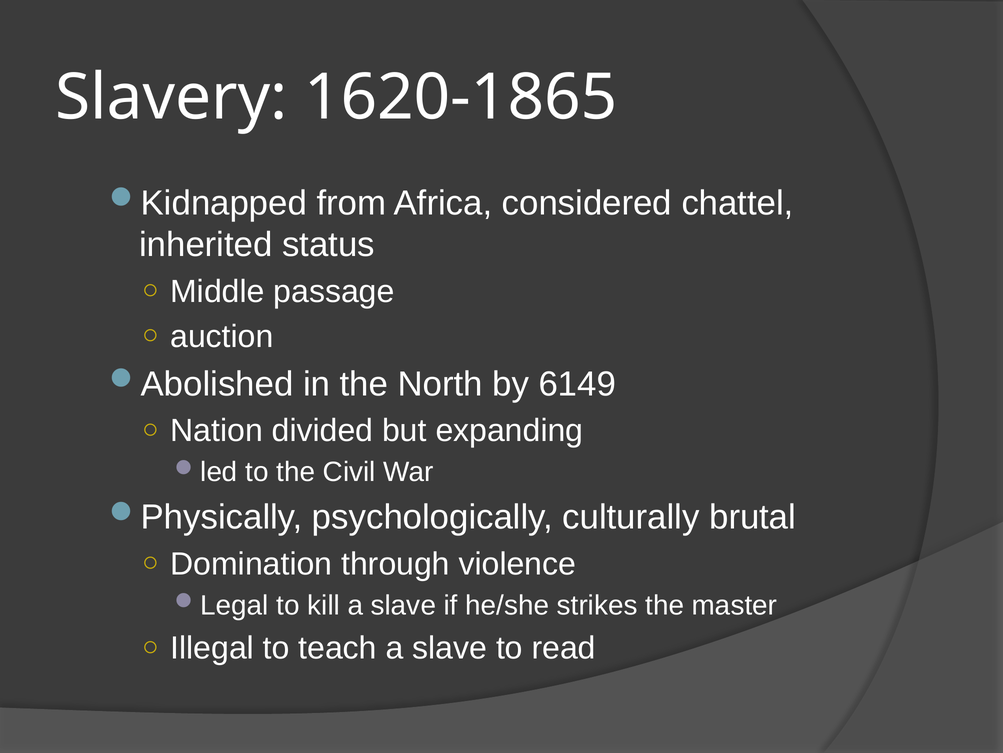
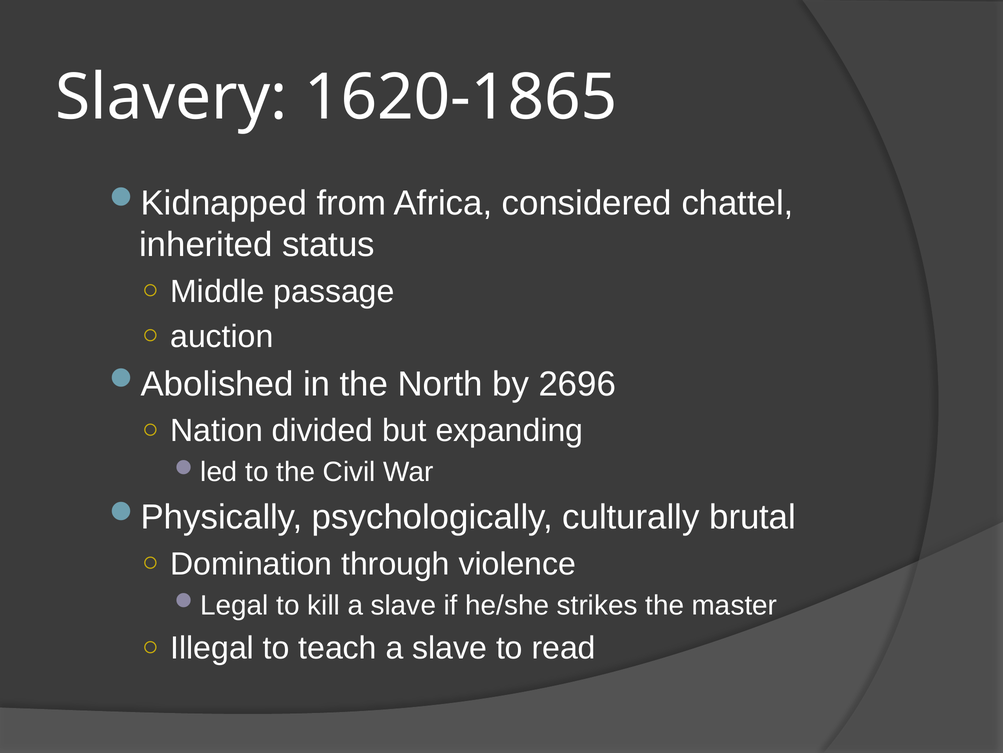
6149: 6149 -> 2696 (577, 384)
